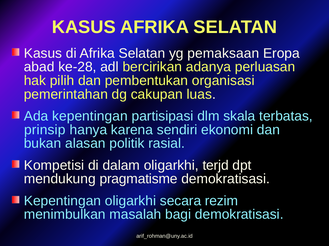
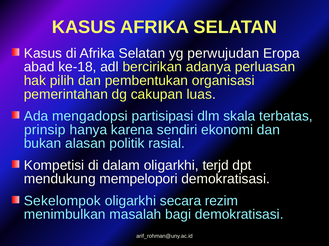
pemaksaan: pemaksaan -> perwujudan (223, 53)
ke-28: ke-28 -> ke-18 (77, 67)
Ada kepentingan: kepentingan -> mengadopsi (90, 116)
pragmatisme: pragmatisme -> mempelopori (139, 179)
Kepentingan: Kepentingan -> Sekelompok (62, 201)
